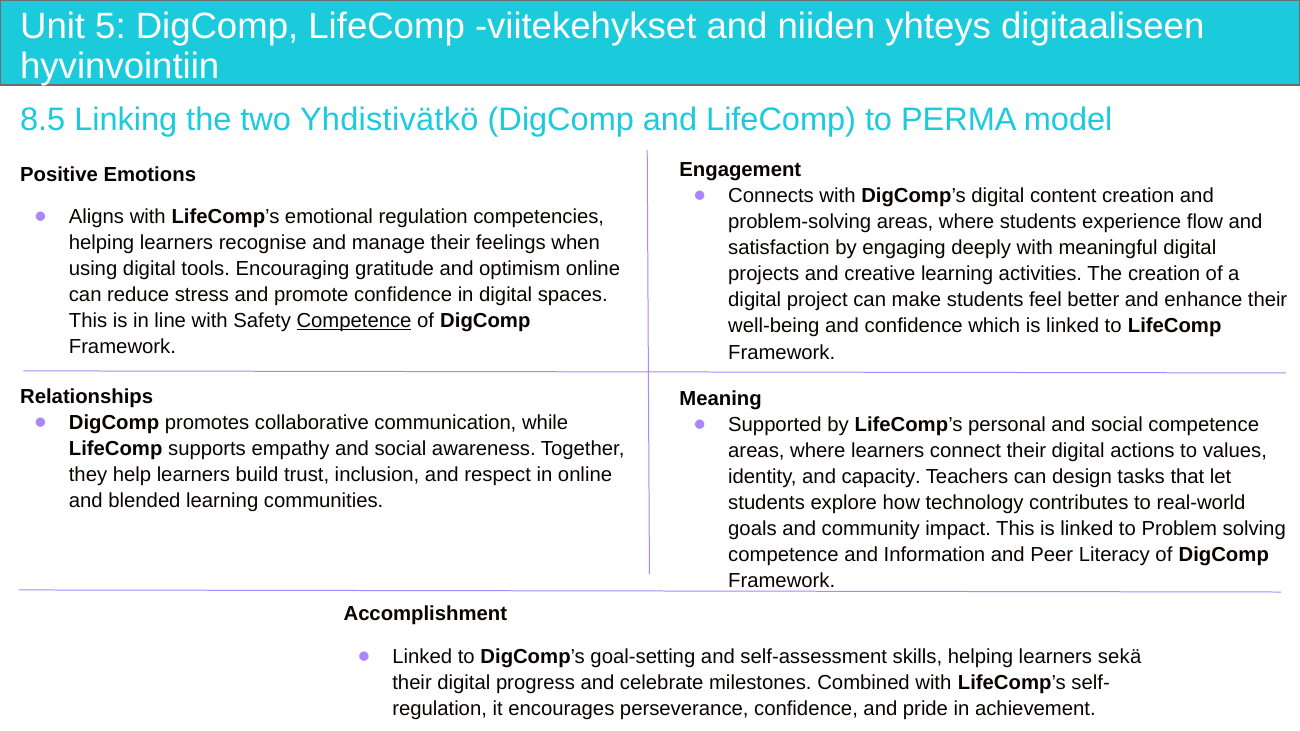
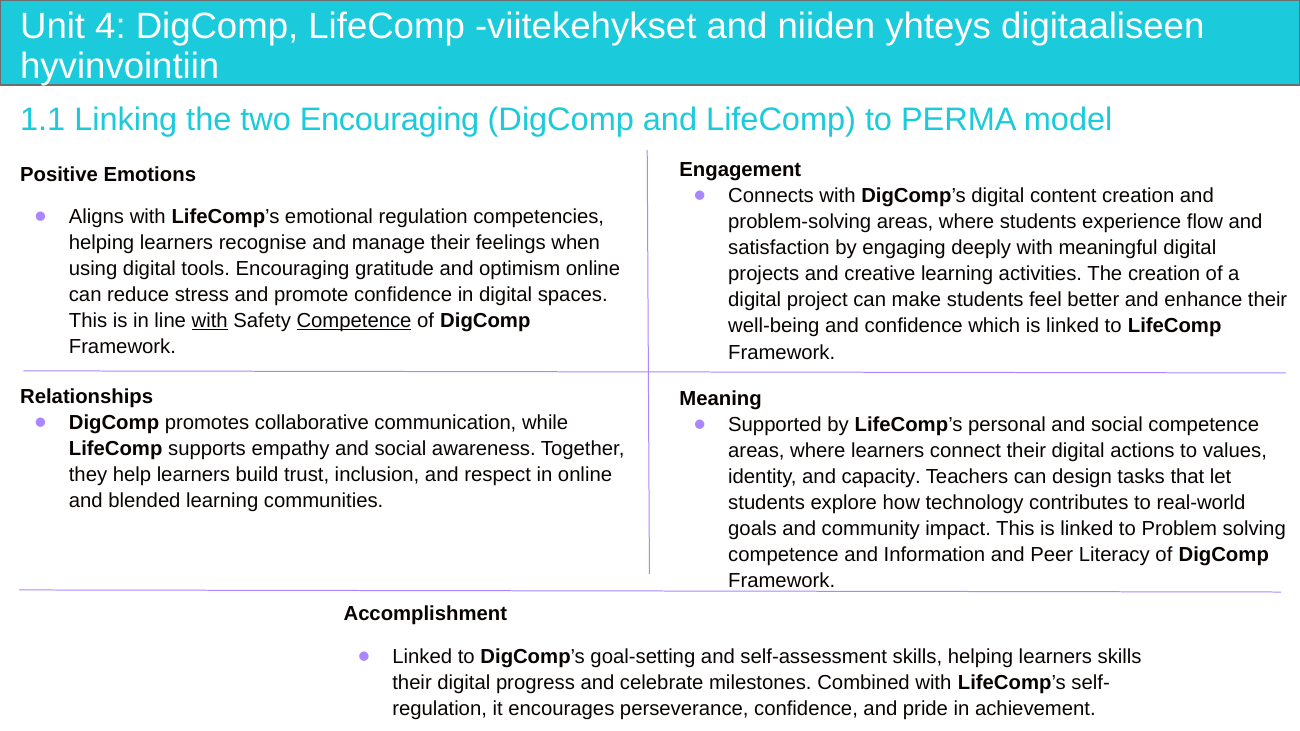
5: 5 -> 4 (110, 27)
8.5: 8.5 -> 1.1 (43, 120)
two Yhdistivätkö: Yhdistivätkö -> Encouraging (390, 120)
with underline: none -> present (210, 321)
learners sekä: sekä -> skills (1120, 657)
